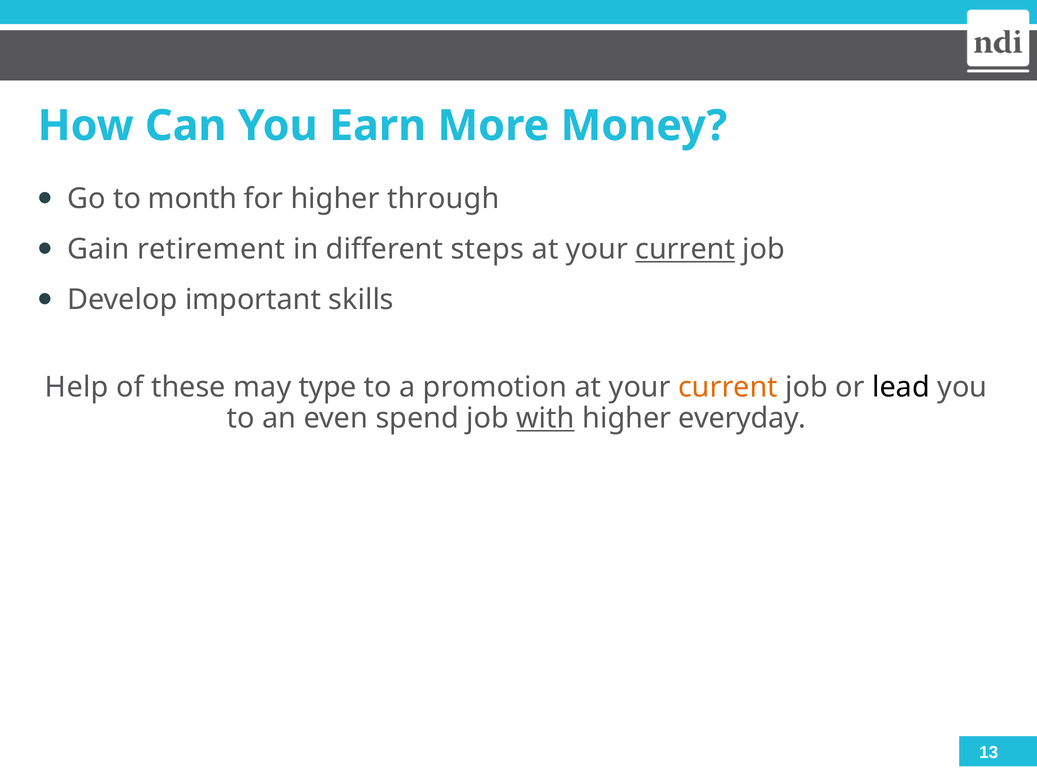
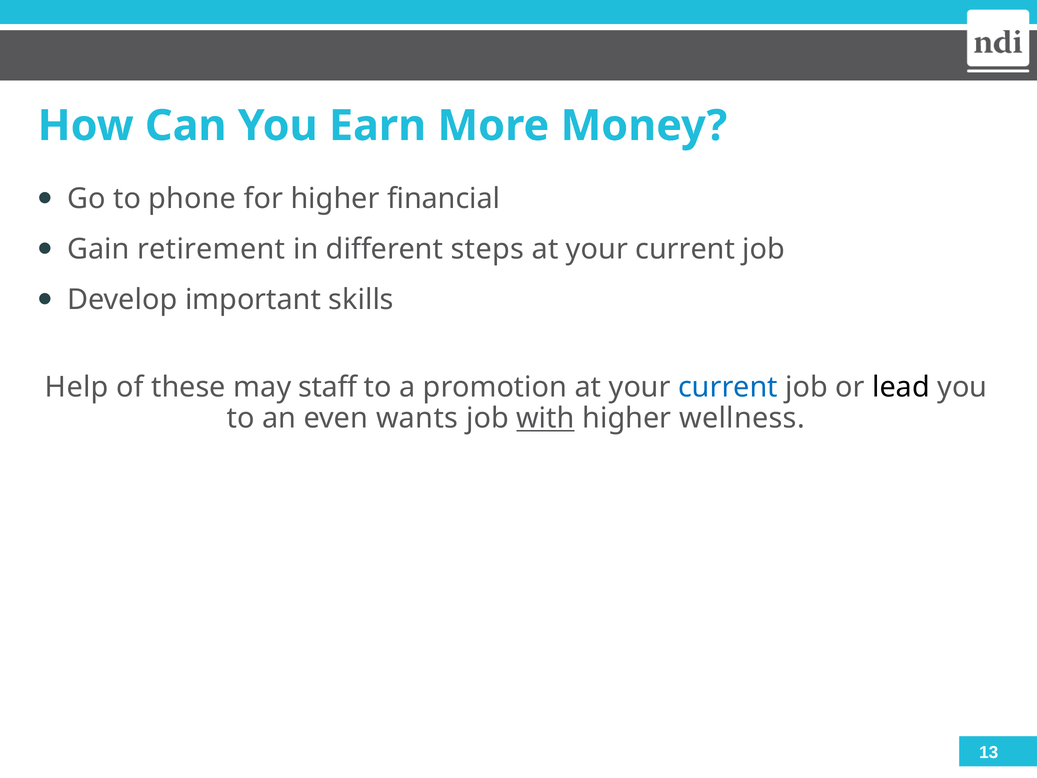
month: month -> phone (192, 199)
through: through -> financial (444, 199)
current underline: present -> none (685, 249)
type: type -> staff (328, 387)
current colour: orange -> blue (728, 387)
spend: spend -> wants (417, 418)
everyday: everyday -> wellness (742, 418)
